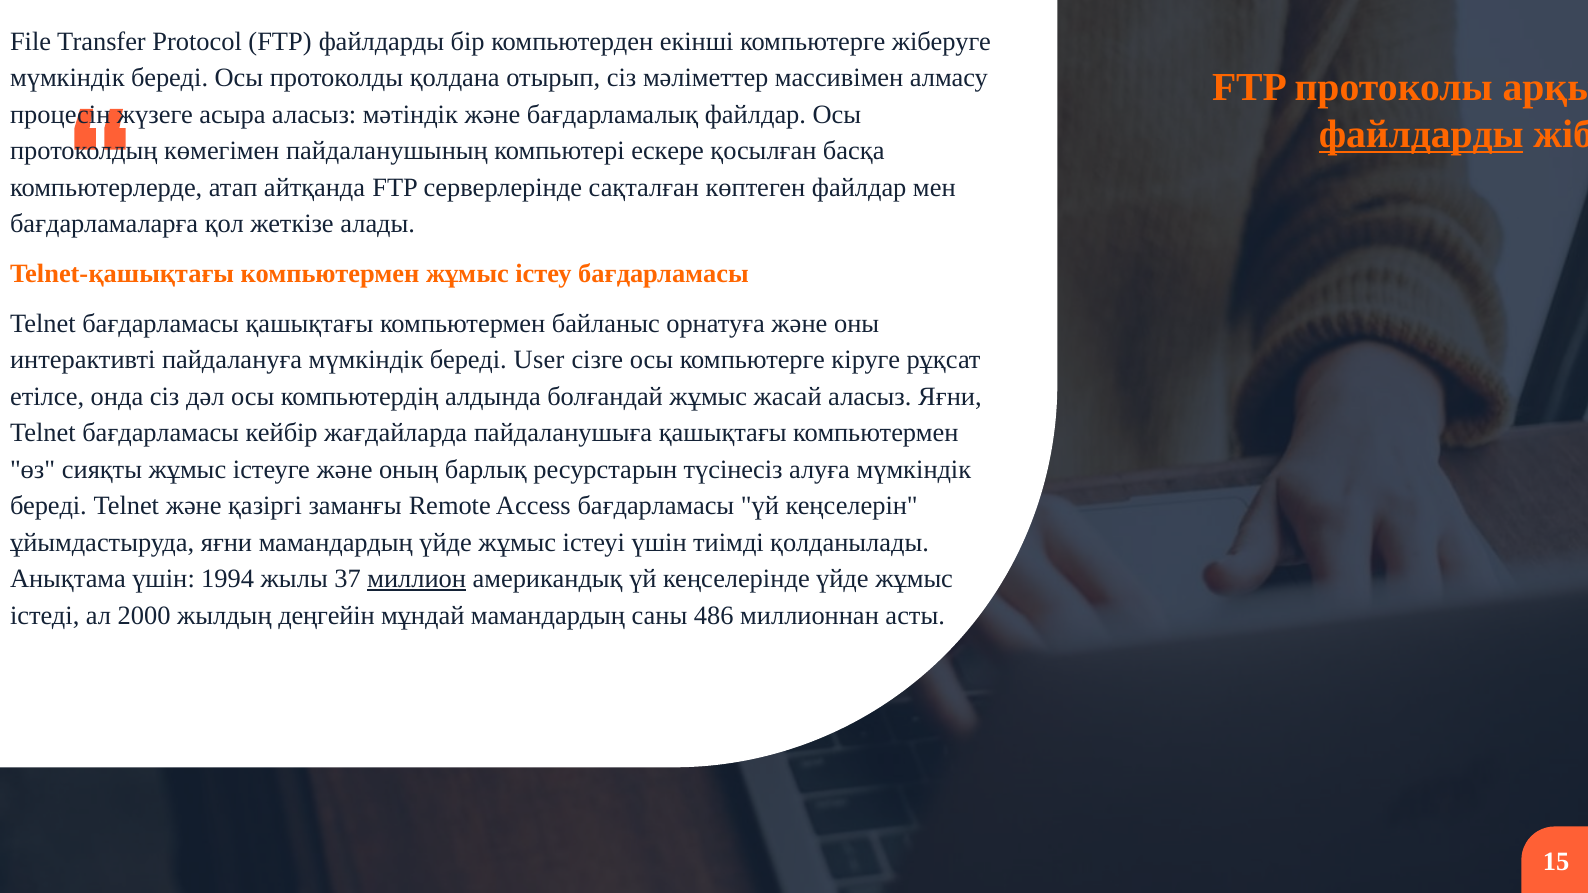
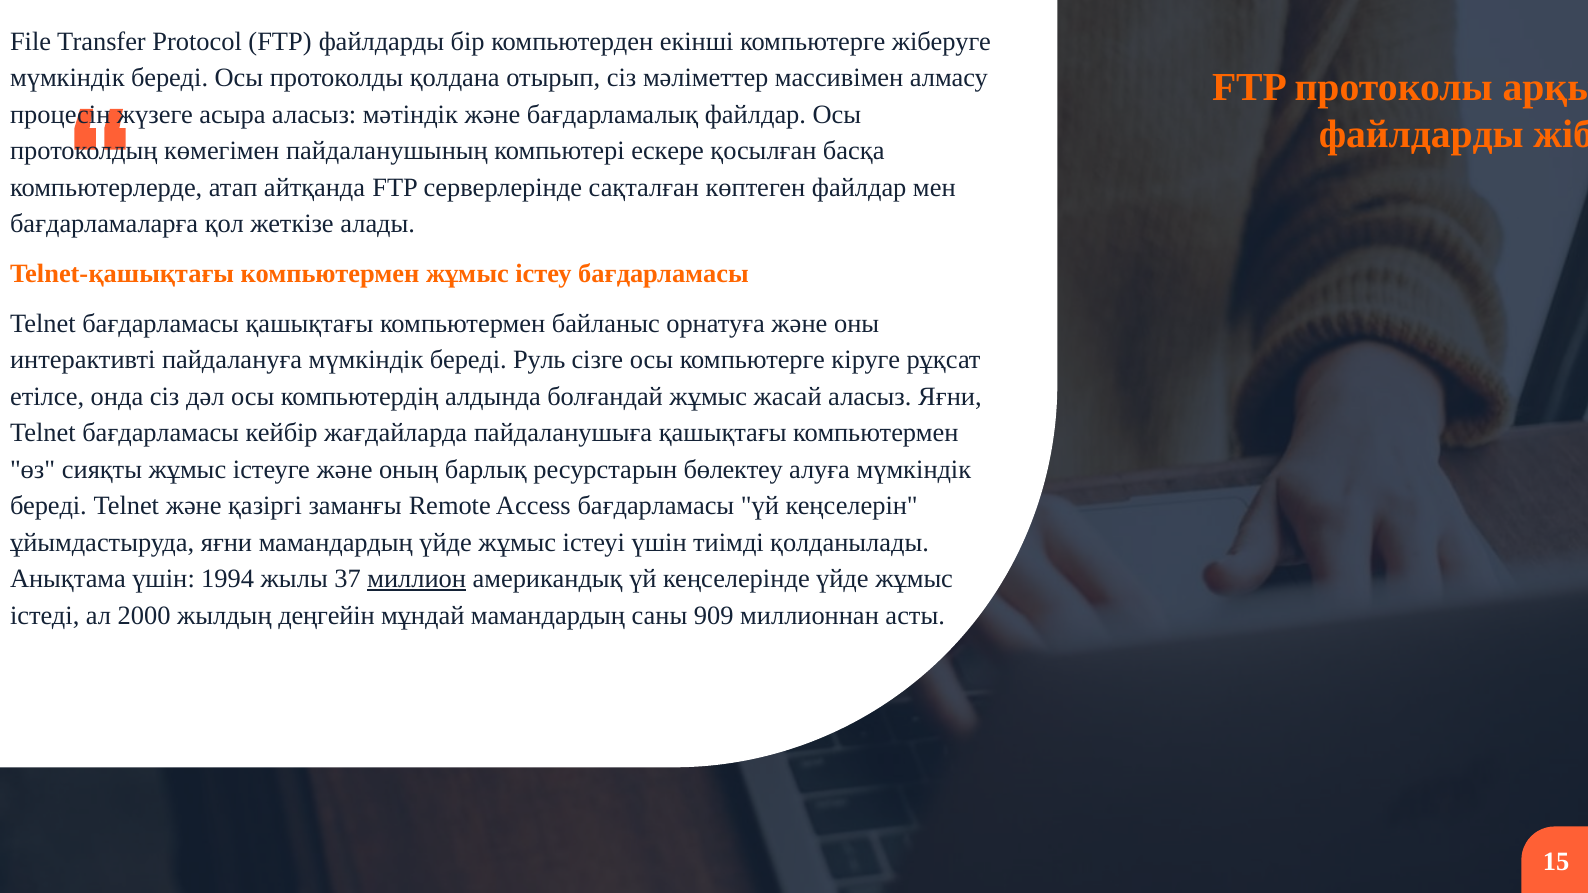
файлдарды underline: present -> none (1421, 135)
User: User -> Руль (539, 360)
түсінесіз: түсінесіз -> бөлектеу (733, 469)
486: 486 -> 909 (714, 616)
